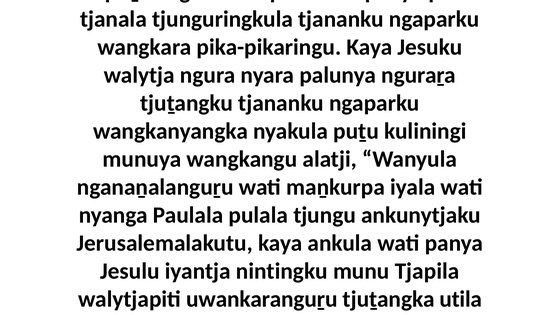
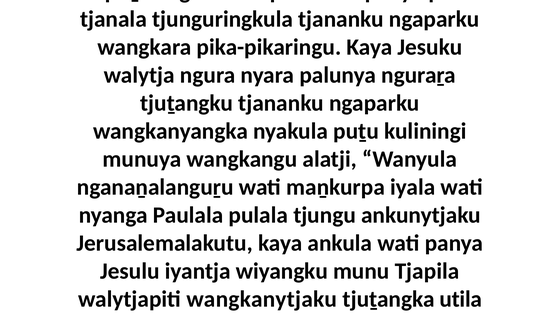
nintingku: nintingku -> wiyangku (282, 271)
uwankaranguṟu: uwankaranguṟu -> wangkanytjaku (262, 299)
